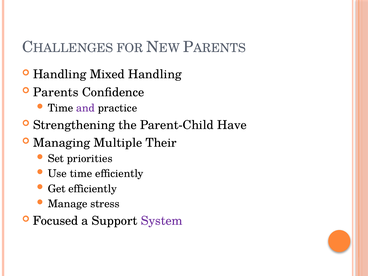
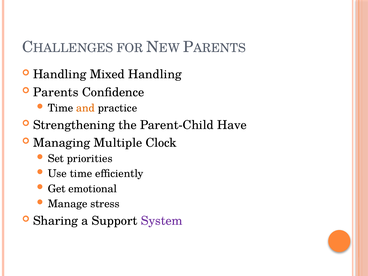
and colour: purple -> orange (86, 108)
Their: Their -> Clock (161, 143)
Get efficiently: efficiently -> emotional (93, 189)
Focused: Focused -> Sharing (56, 221)
